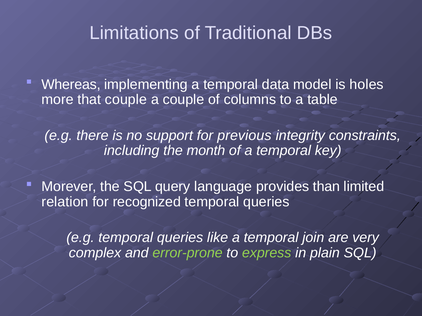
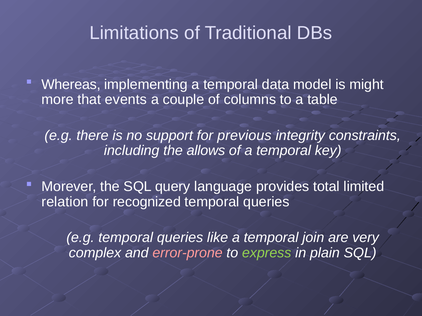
holes: holes -> might (367, 85)
that couple: couple -> events (126, 100)
month: month -> allows (206, 151)
than: than -> total (326, 187)
error-prone colour: light green -> pink (188, 253)
